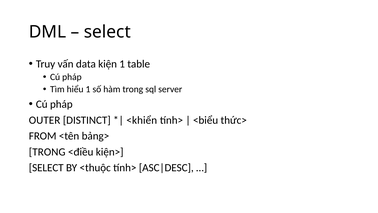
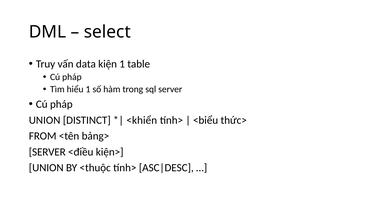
OUTER: OUTER -> UNION (45, 120)
TRONG: TRONG -> SERVER (47, 152)
SELECT: SELECT -> UNION (46, 167)
